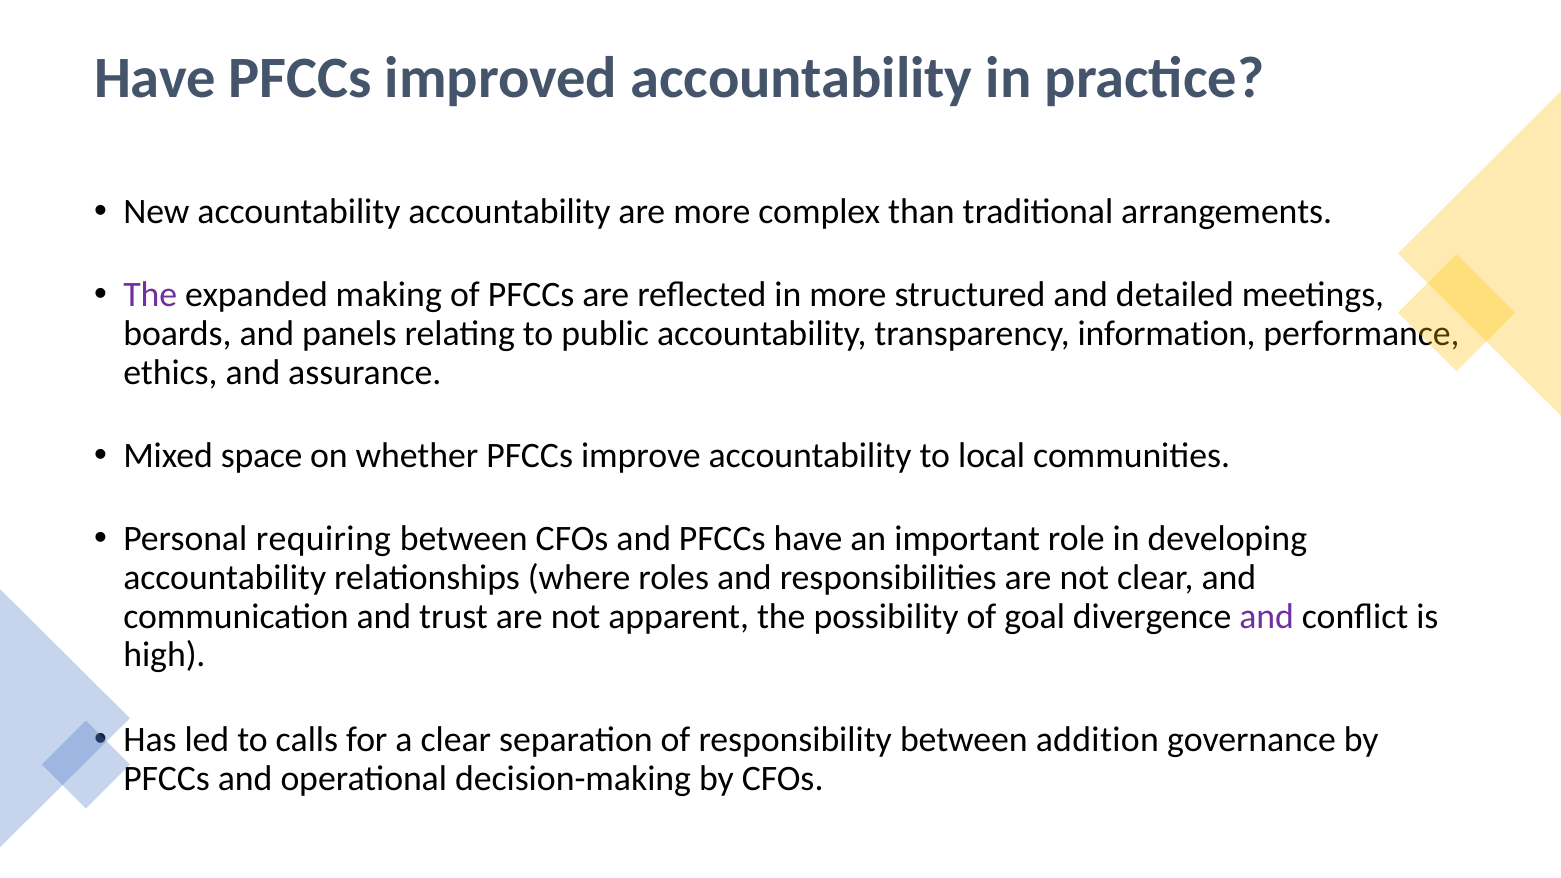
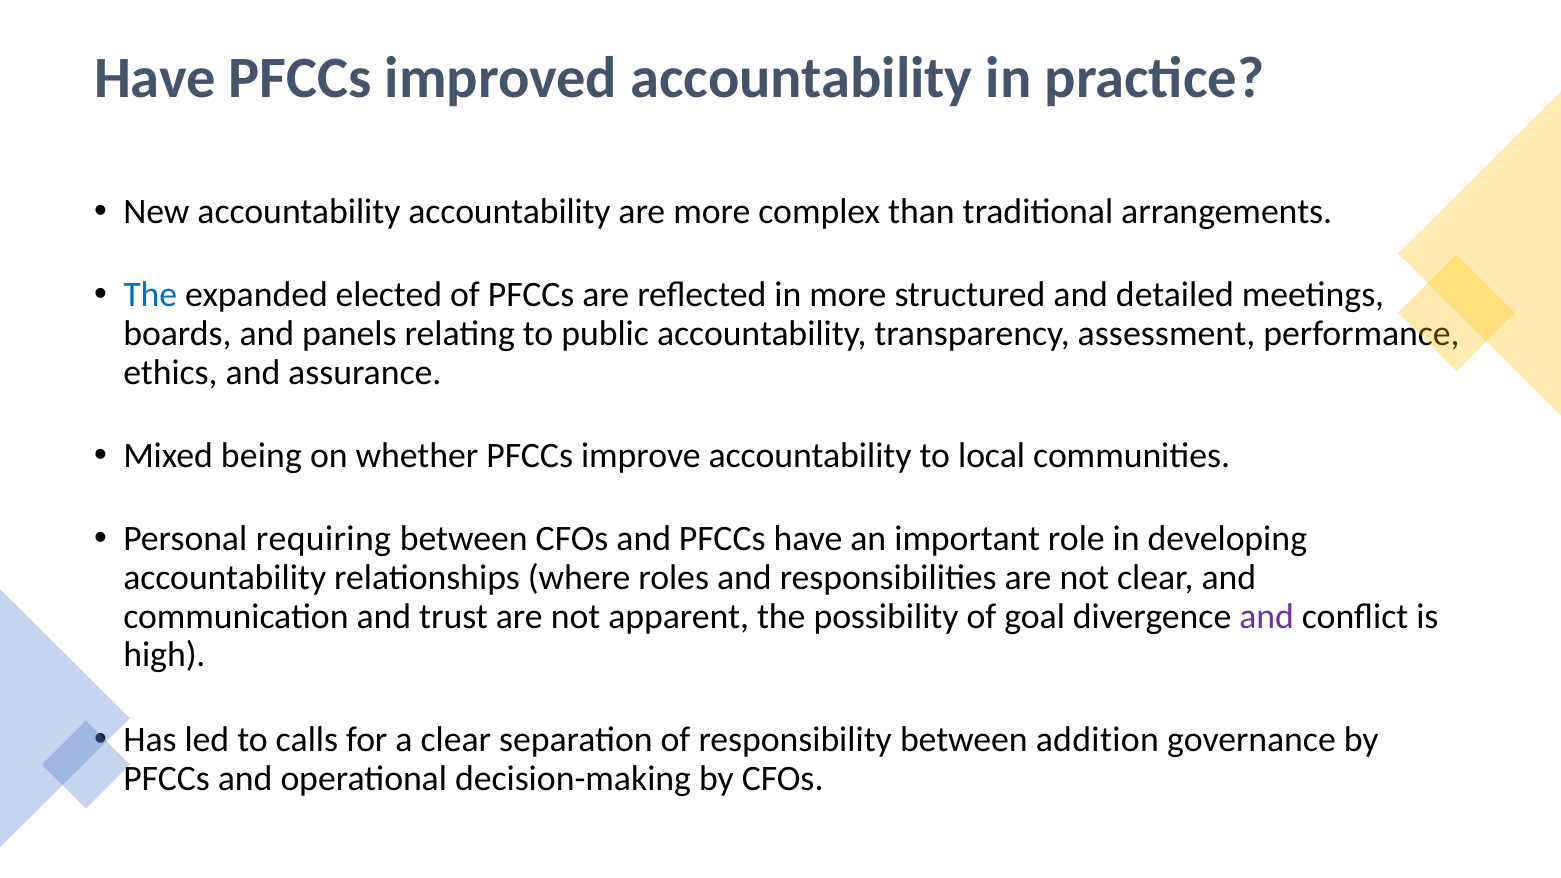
The colour: purple -> blue (150, 295)
making: making -> elected (389, 295)
information: information -> assessment (1166, 334)
space: space -> being (261, 456)
